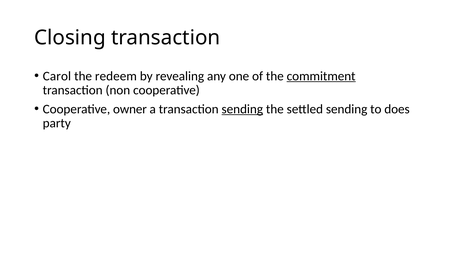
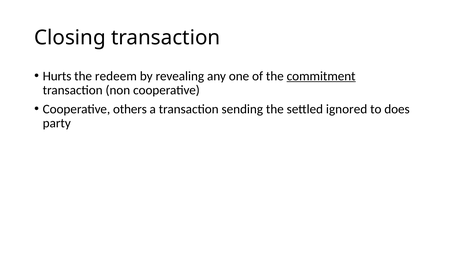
Carol: Carol -> Hurts (57, 76)
owner: owner -> others (130, 109)
sending underline: present -> none (242, 109)
settled sending: sending -> ignored (347, 109)
